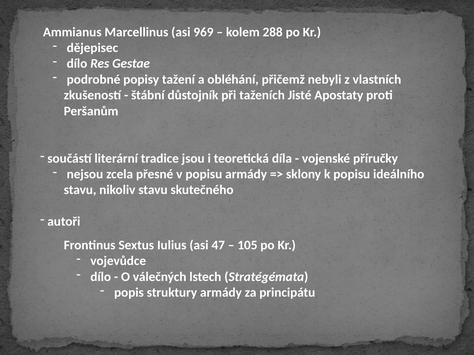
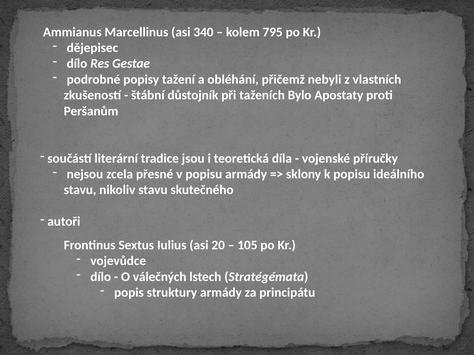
969: 969 -> 340 (203, 32)
288: 288 -> 795 (273, 32)
Jisté: Jisté -> Bylo (300, 95)
47: 47 -> 20 (218, 246)
